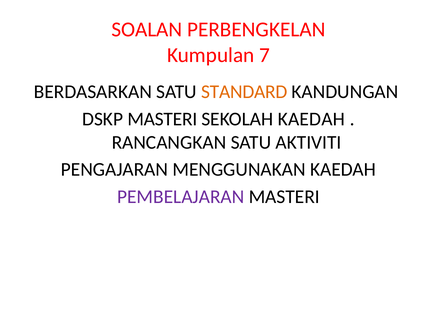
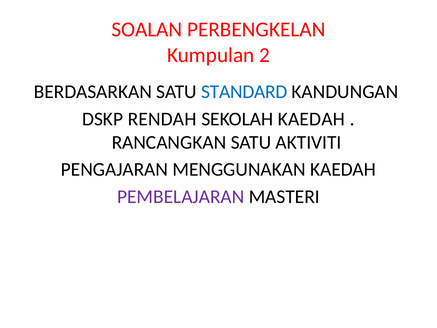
7: 7 -> 2 (265, 55)
STANDARD colour: orange -> blue (244, 92)
DSKP MASTERI: MASTERI -> RENDAH (162, 119)
